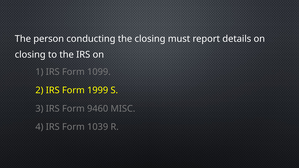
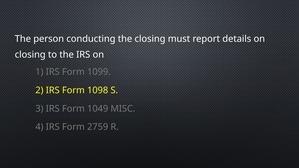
1999: 1999 -> 1098 (98, 90)
9460: 9460 -> 1049 (98, 109)
1039: 1039 -> 2759 (98, 127)
